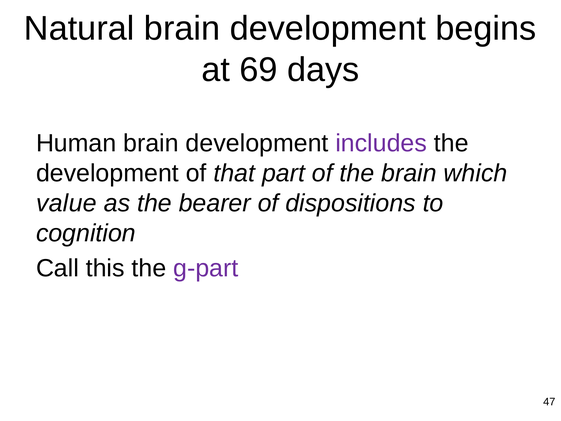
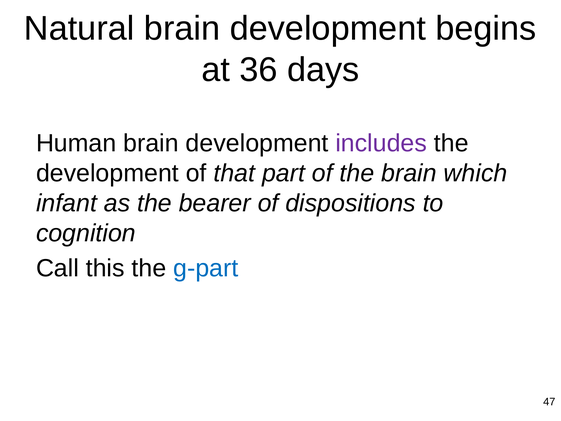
69: 69 -> 36 (258, 70)
value: value -> infant (66, 203)
g-part colour: purple -> blue (206, 268)
